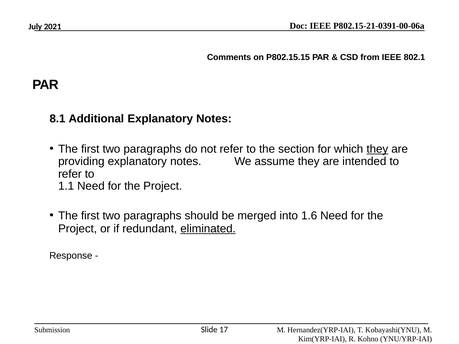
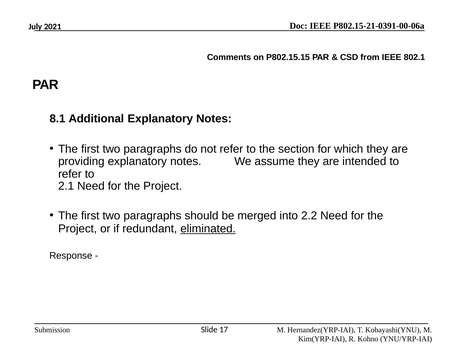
they underline: present -> none (377, 149)
1.1: 1.1 -> 2.1 (66, 186)
1.6: 1.6 -> 2.2 (309, 216)
